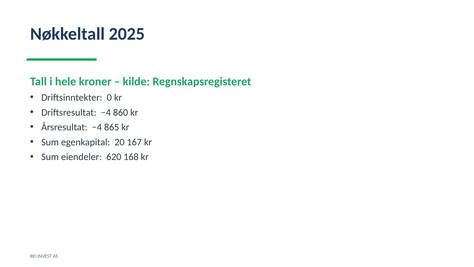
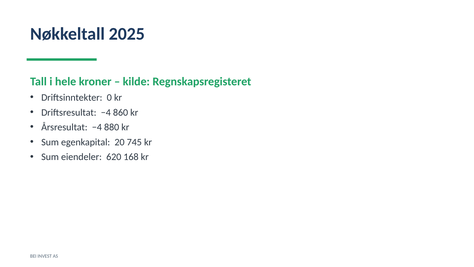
865: 865 -> 880 (112, 127)
167: 167 -> 745 (134, 142)
